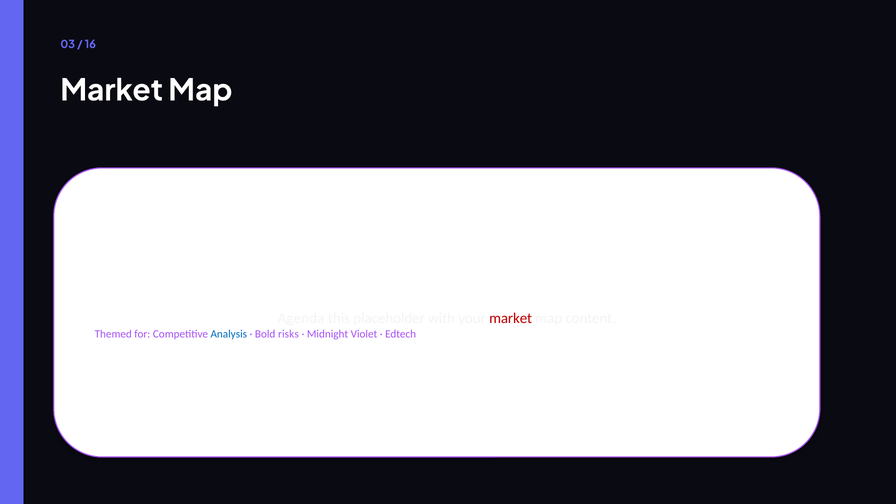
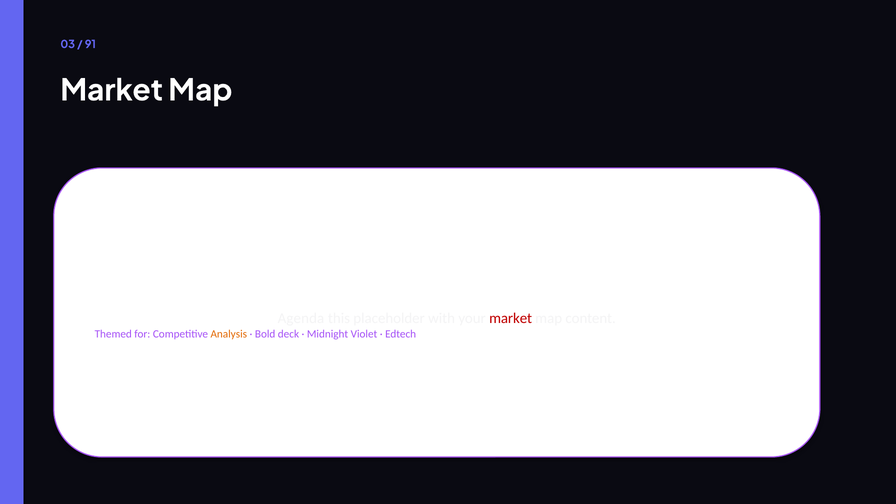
16: 16 -> 91 (90, 44)
Analysis colour: blue -> orange (229, 334)
risks: risks -> deck (288, 334)
